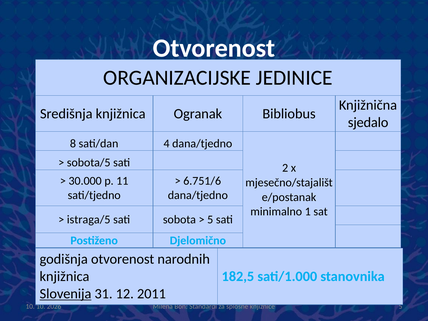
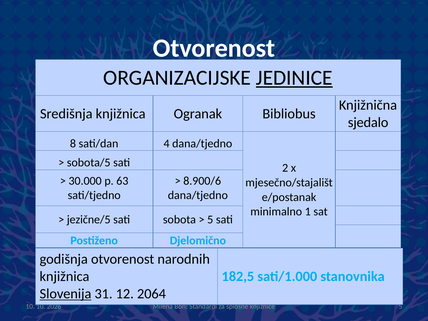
JEDINICE underline: none -> present (294, 78)
11: 11 -> 63 (122, 181)
6.751/6: 6.751/6 -> 8.900/6 (202, 181)
istraga/5: istraga/5 -> jezične/5 (89, 220)
2011: 2011 -> 2064 (151, 294)
